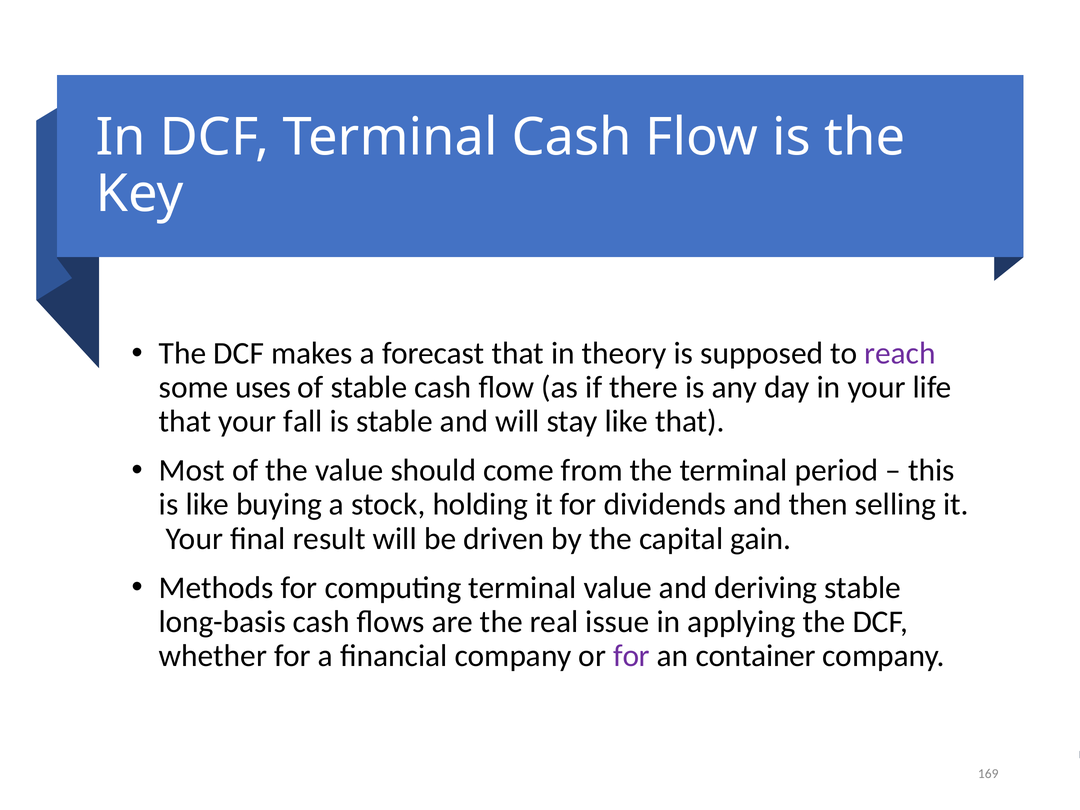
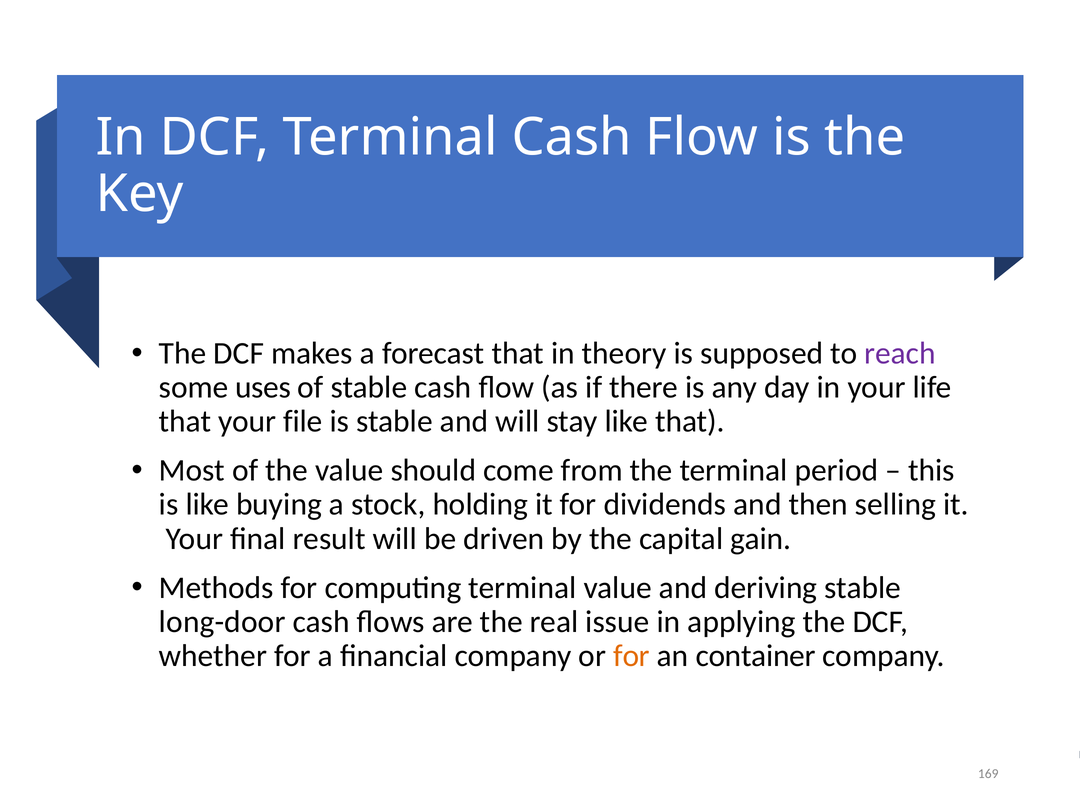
fall: fall -> file (303, 422)
long-basis: long-basis -> long-door (222, 622)
for colour: purple -> orange (632, 656)
